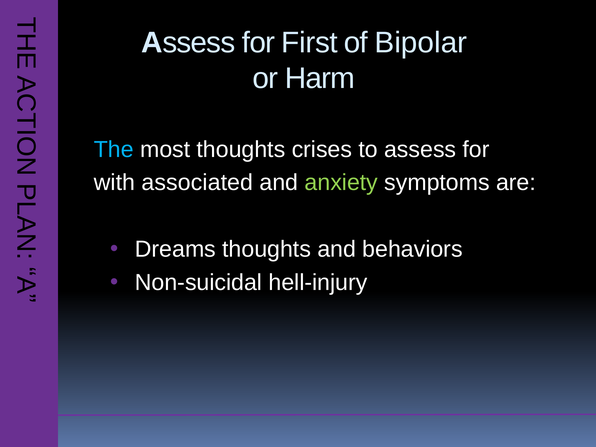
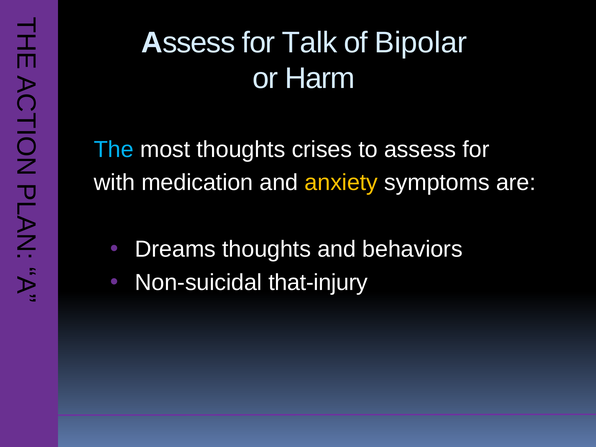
First: First -> Talk (310, 43)
associated: associated -> medication (197, 183)
anxiety colour: light green -> yellow (341, 183)
hell-injury: hell-injury -> that-injury (318, 282)
